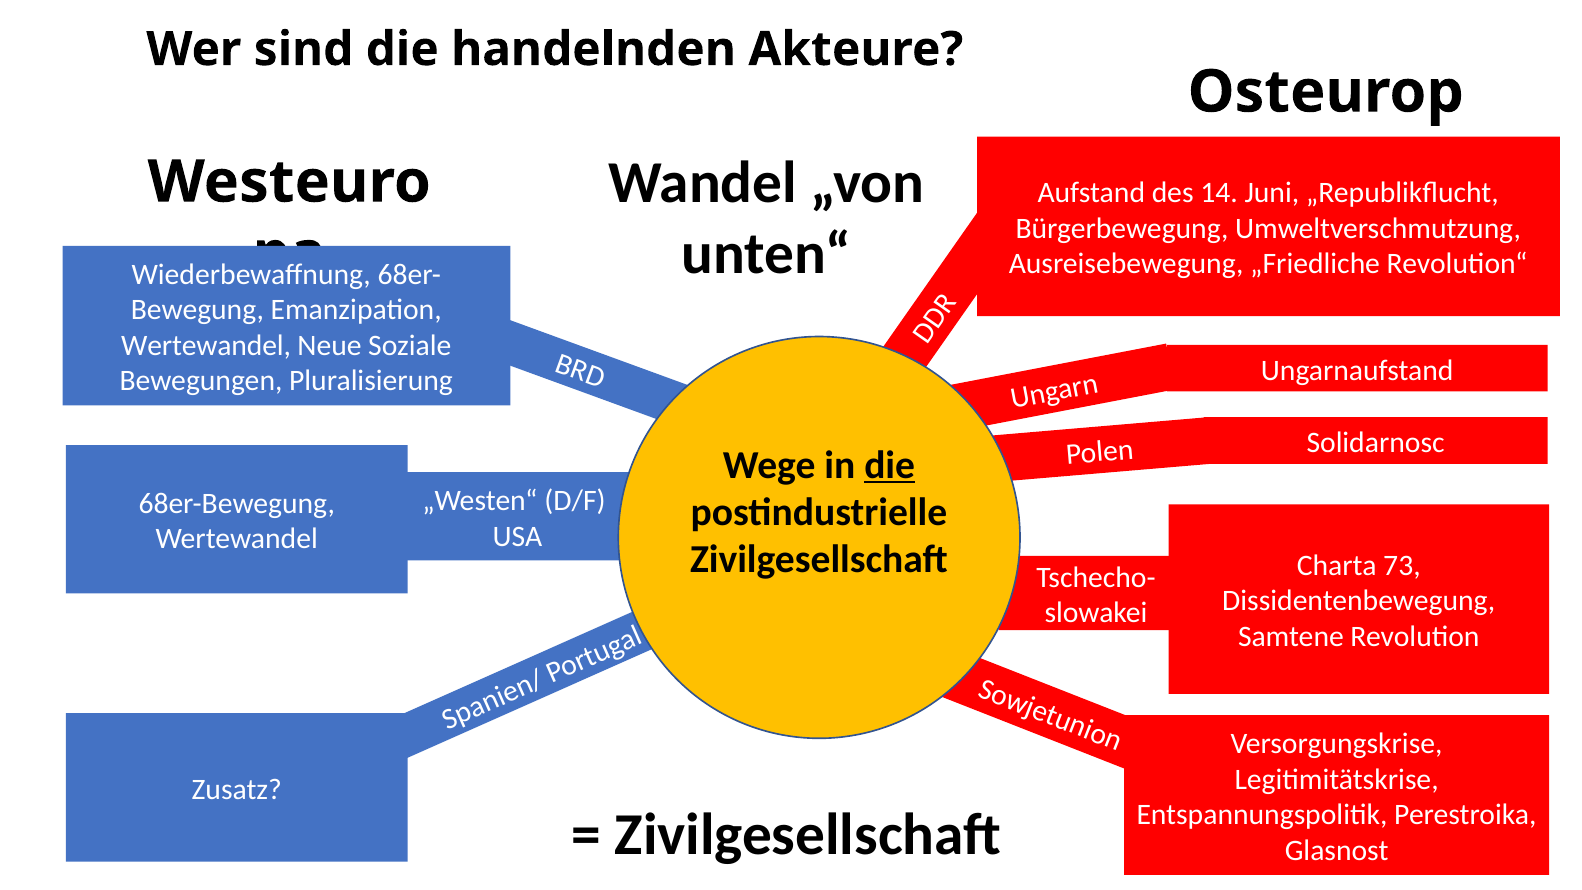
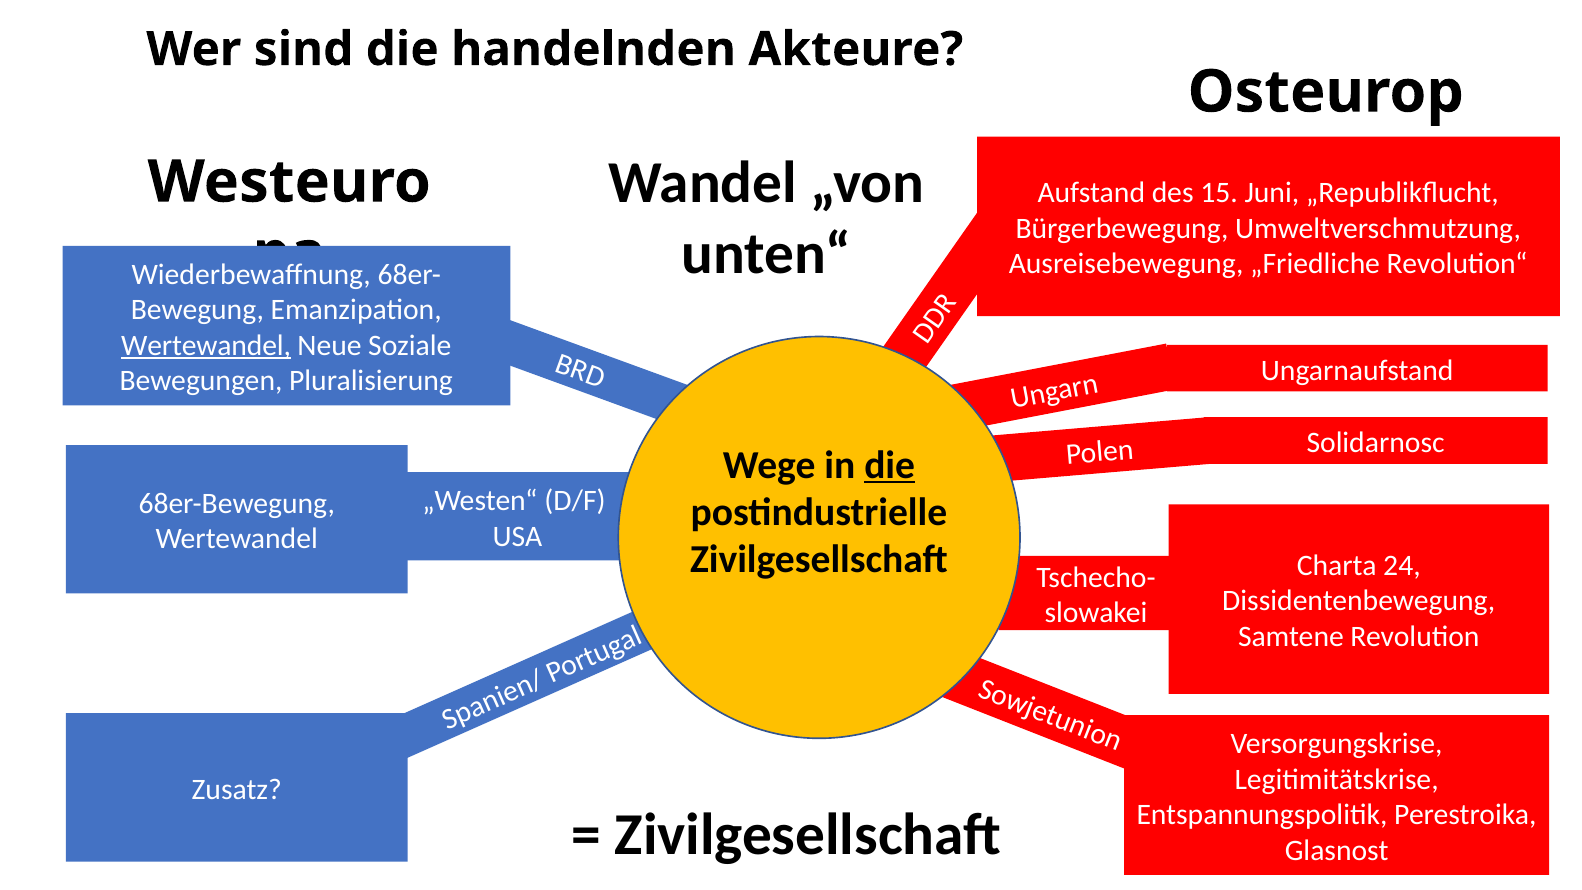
14: 14 -> 15 (1219, 193)
Wertewandel underline: none -> present (206, 345)
73: 73 -> 24 (1402, 566)
